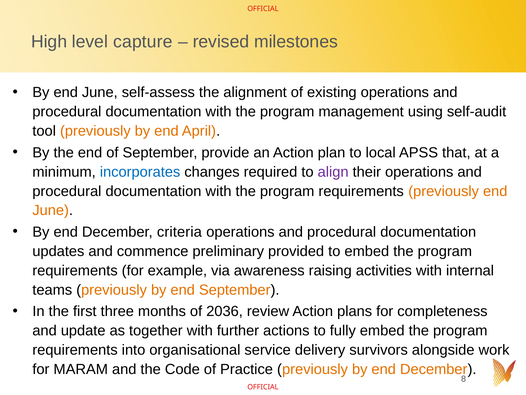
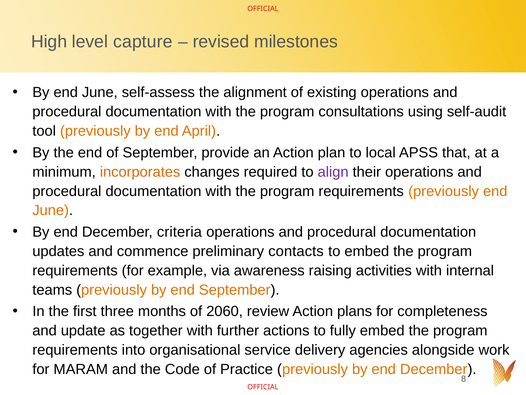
management: management -> consultations (361, 112)
incorporates colour: blue -> orange (140, 172)
provided: provided -> contacts (296, 251)
2036: 2036 -> 2060 (225, 311)
survivors: survivors -> agencies (379, 350)
